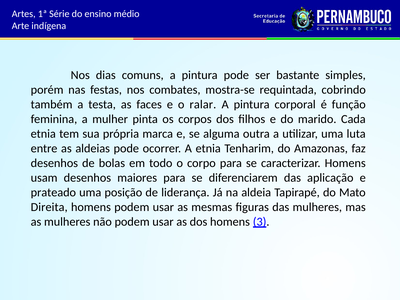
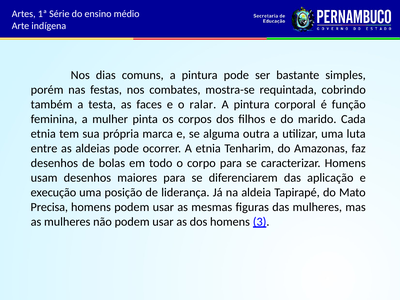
prateado: prateado -> execução (53, 192)
Direita: Direita -> Precisa (49, 207)
